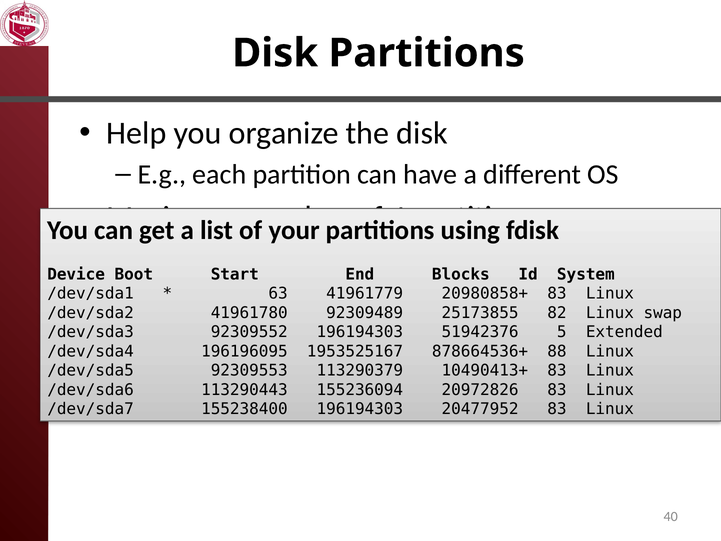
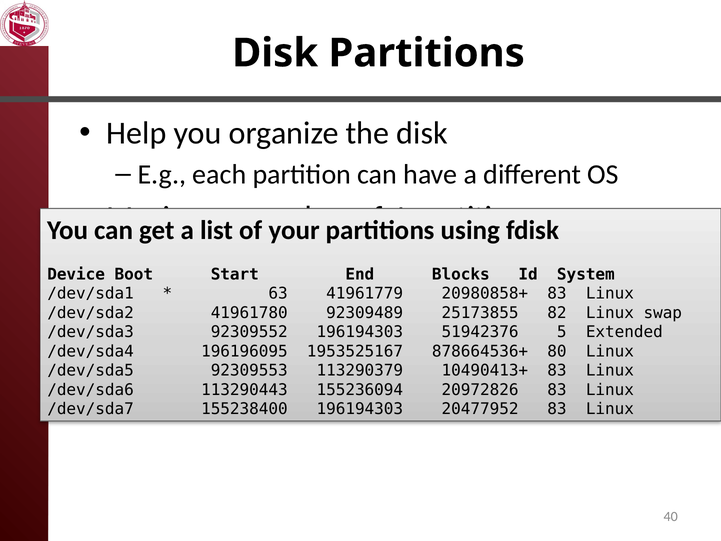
88: 88 -> 80 (557, 351)
